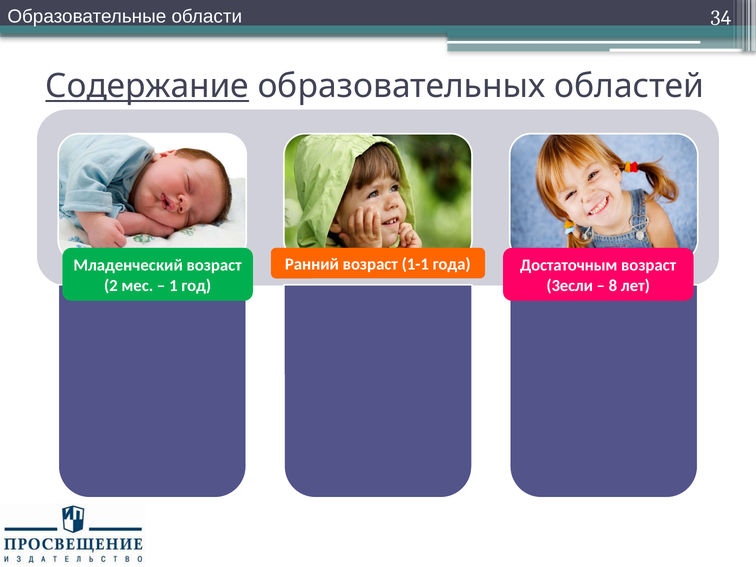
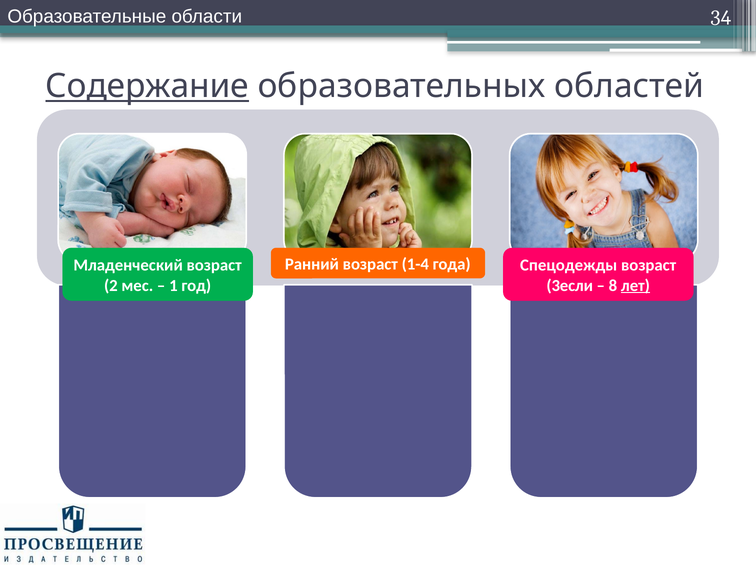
1-1: 1-1 -> 1-4 (415, 264)
Достаточным: Достаточным -> Спецодежды (569, 265)
лет underline: none -> present (635, 285)
